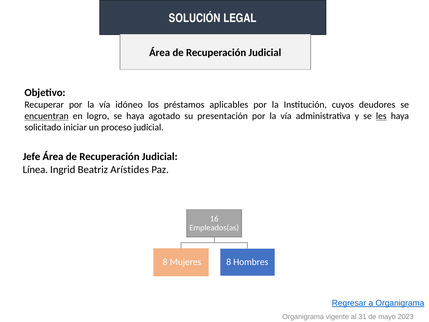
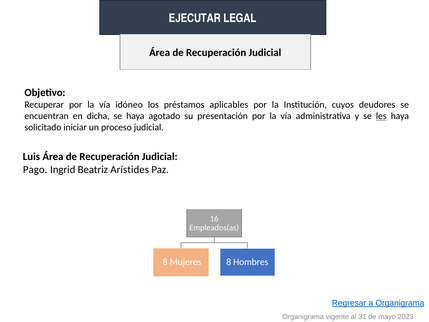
SOLUCIÓN: SOLUCIÓN -> EJECUTAR (195, 18)
encuentran underline: present -> none (47, 116)
logro: logro -> dicha (98, 116)
Jefe: Jefe -> Luis (31, 157)
Línea: Línea -> Pago (35, 170)
